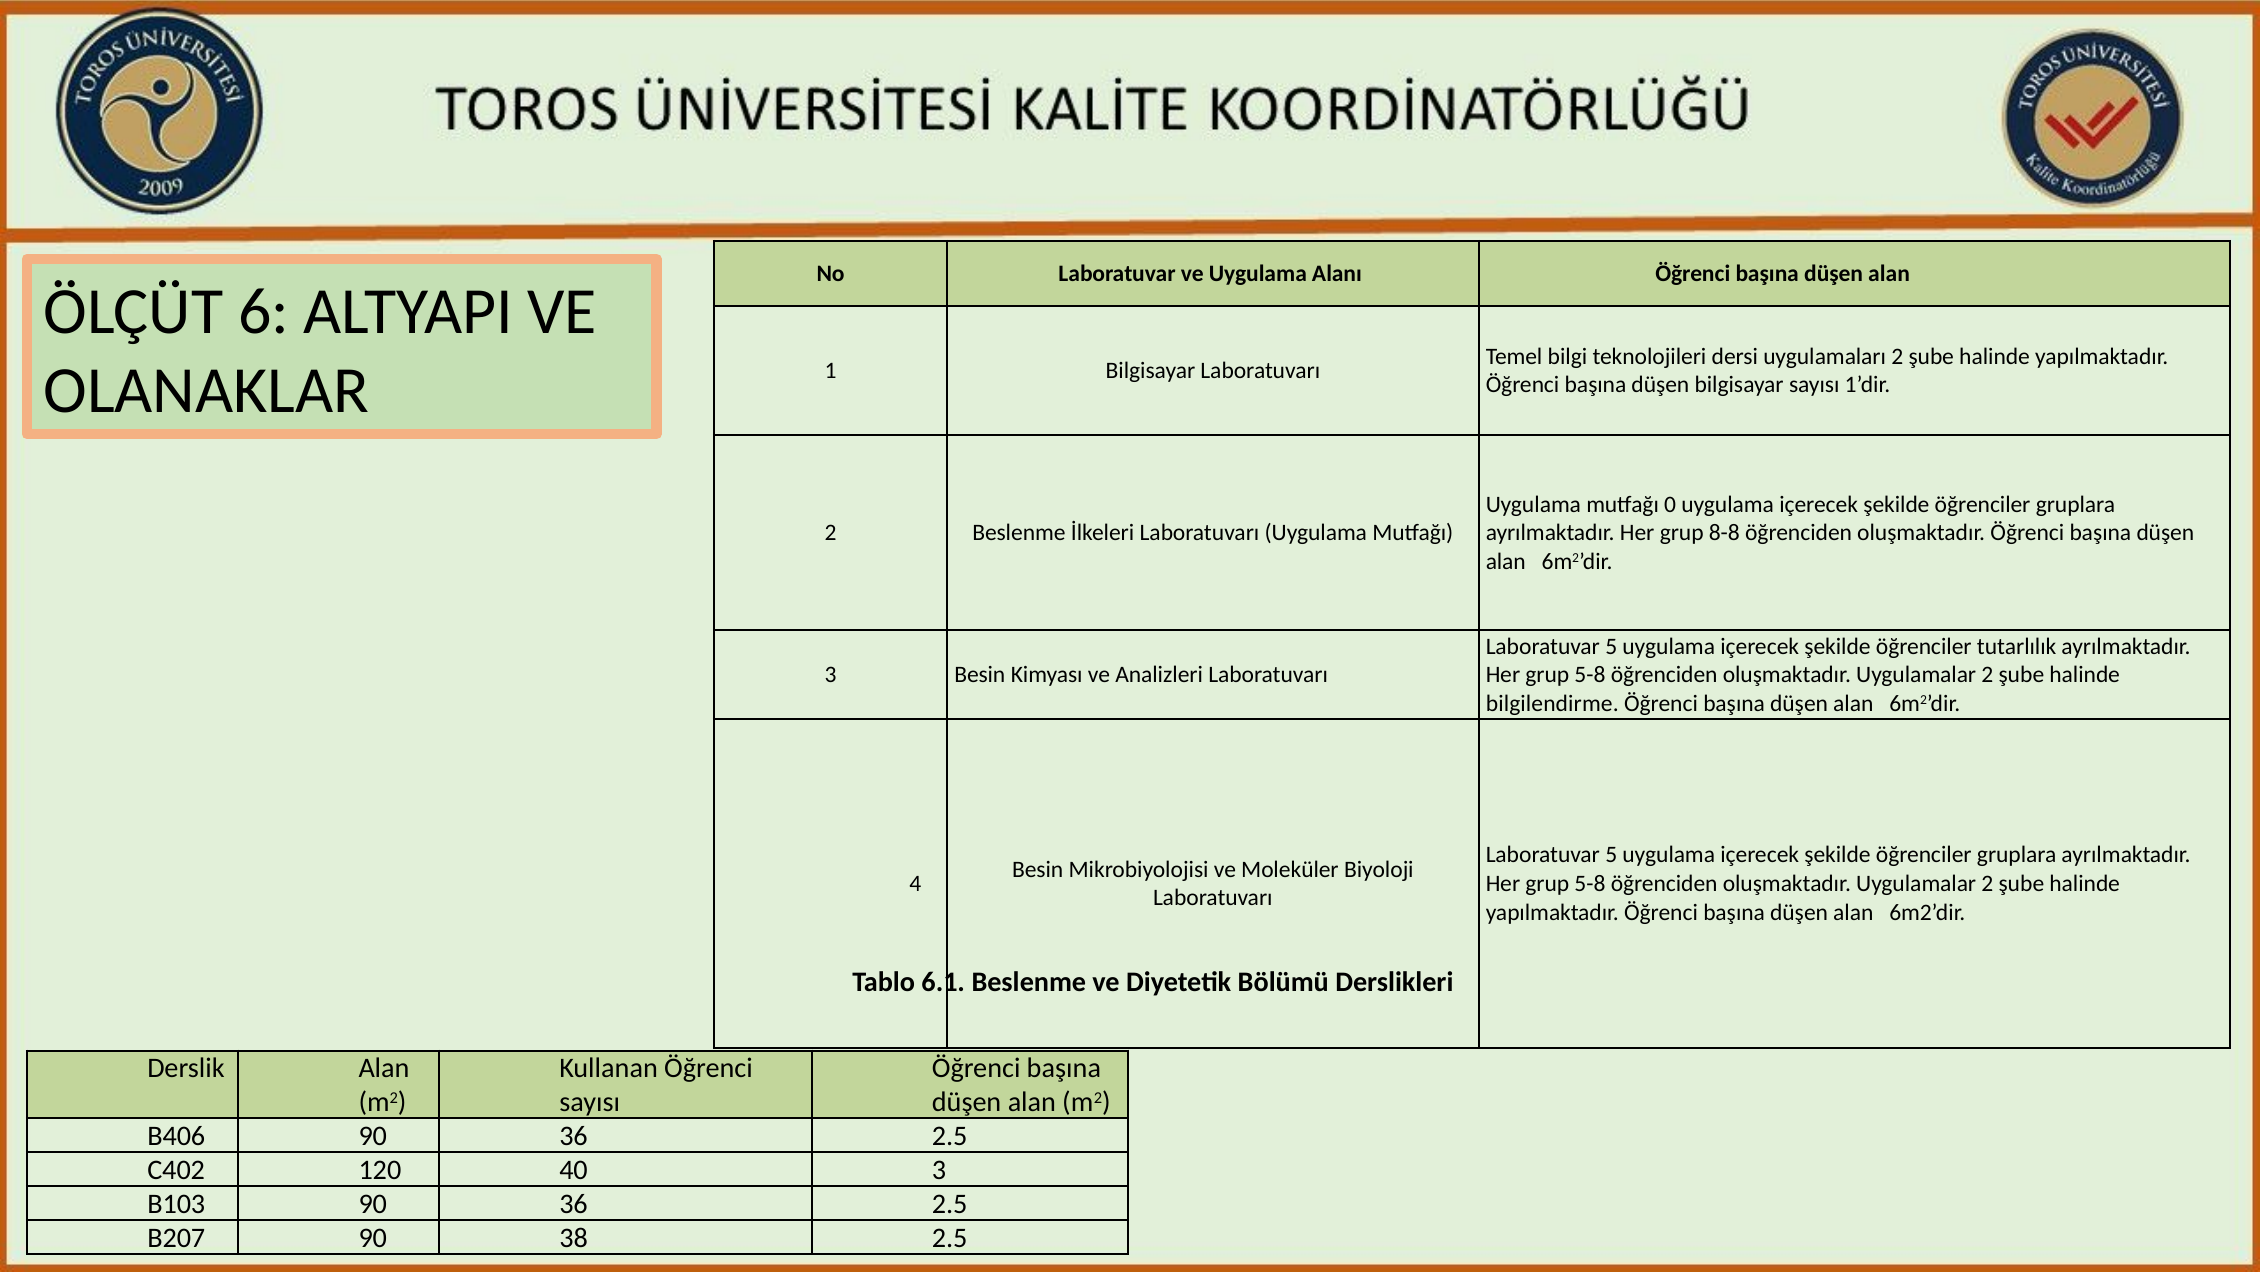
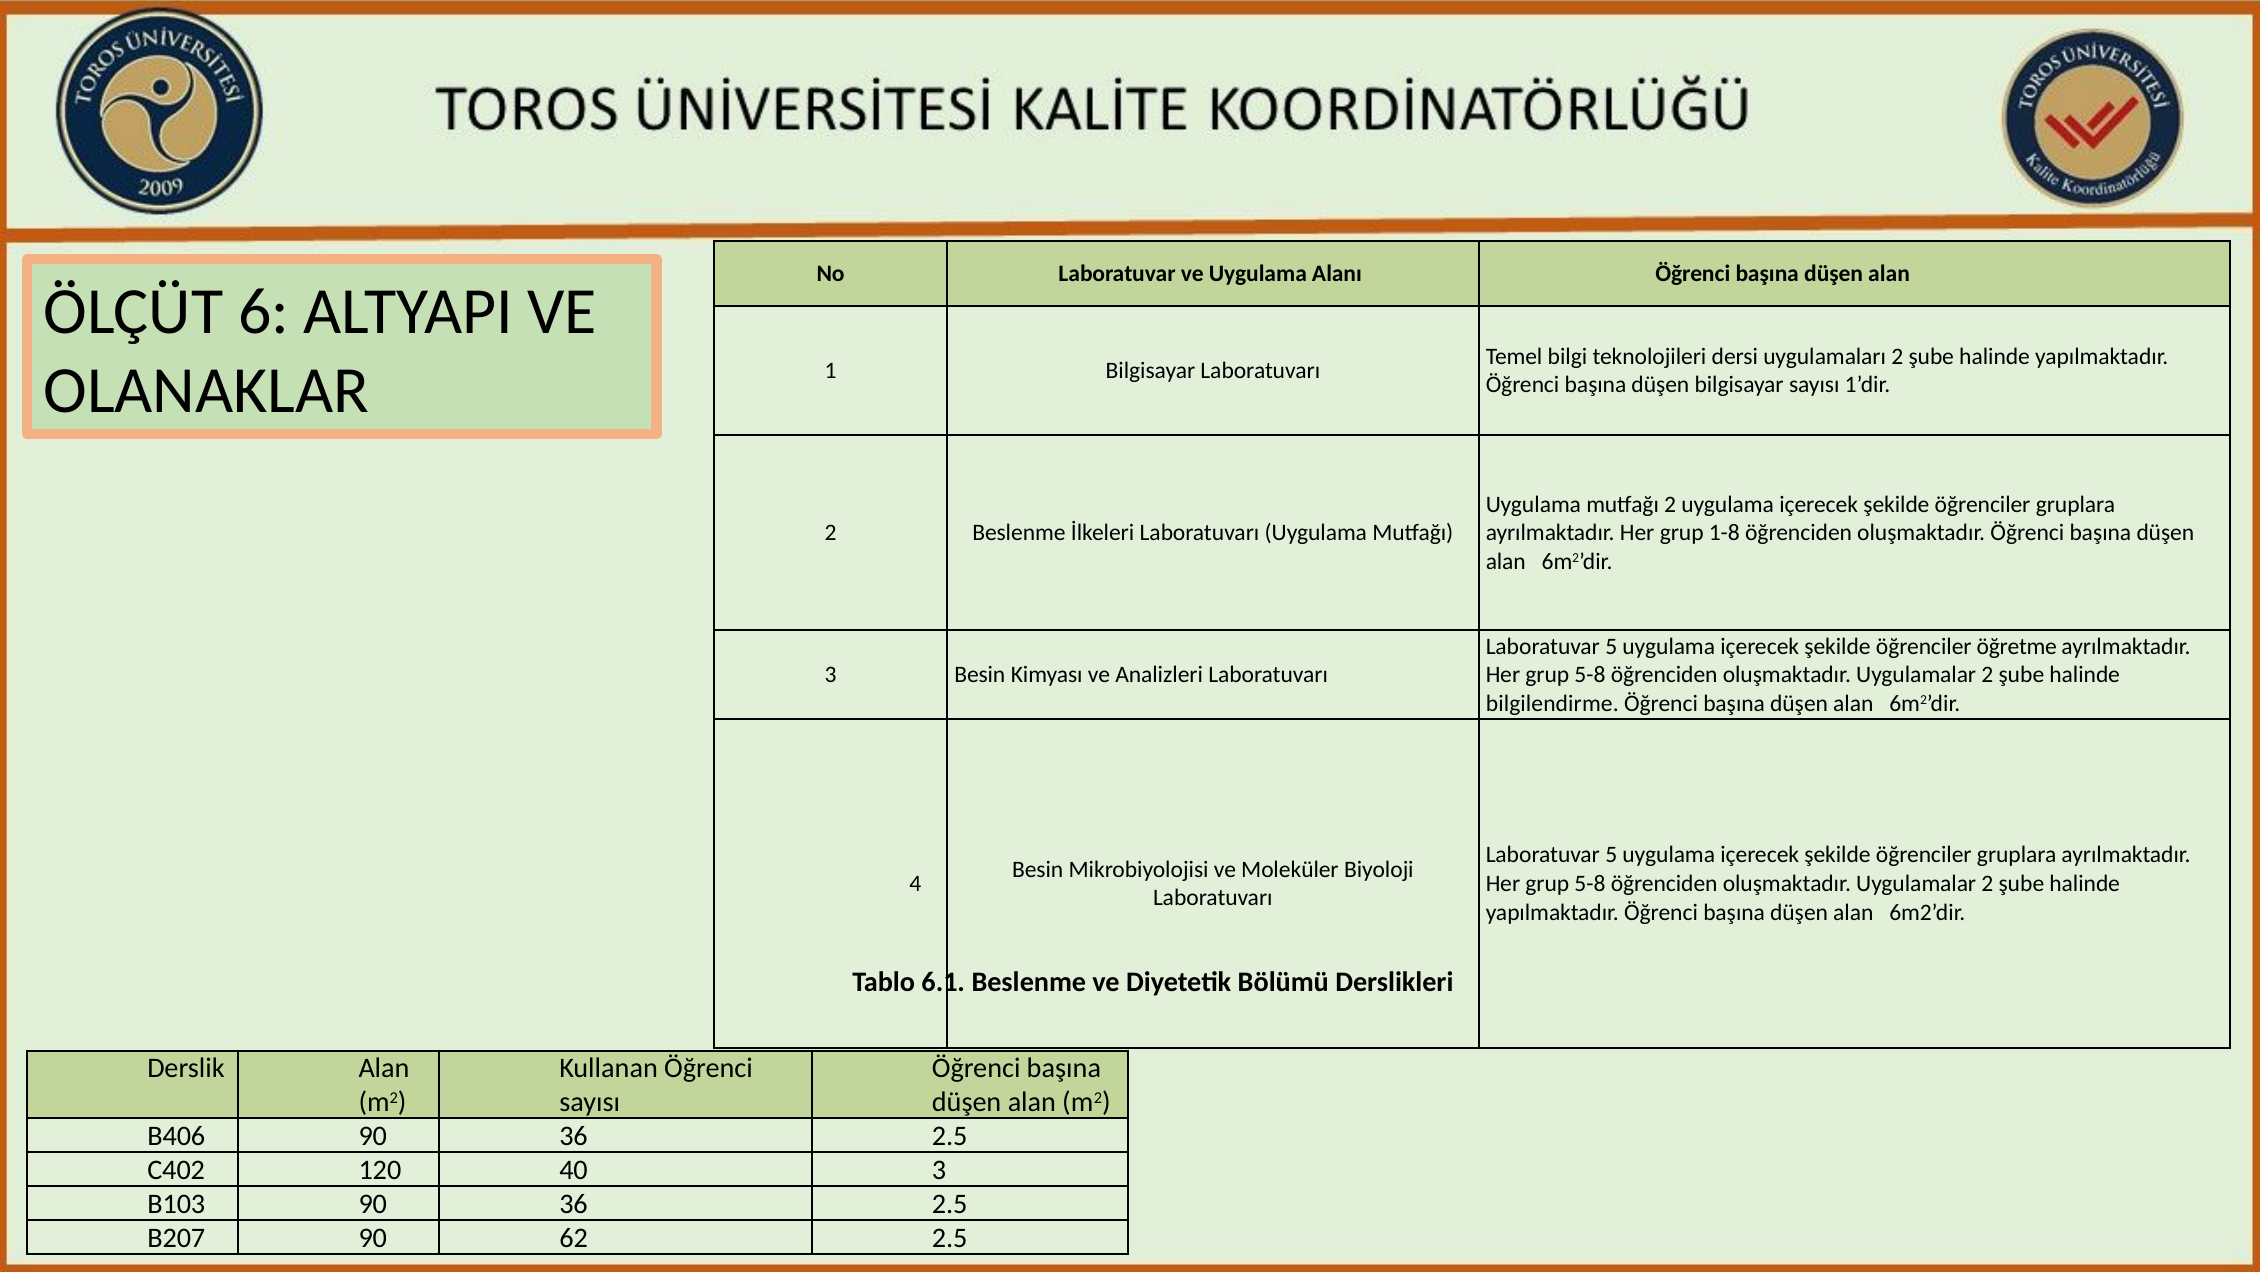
mutfağı 0: 0 -> 2 (1670, 504)
8-8: 8-8 -> 1-8 (1724, 533)
tutarlılık: tutarlılık -> öğretme (2017, 646)
38: 38 -> 62 (574, 1237)
